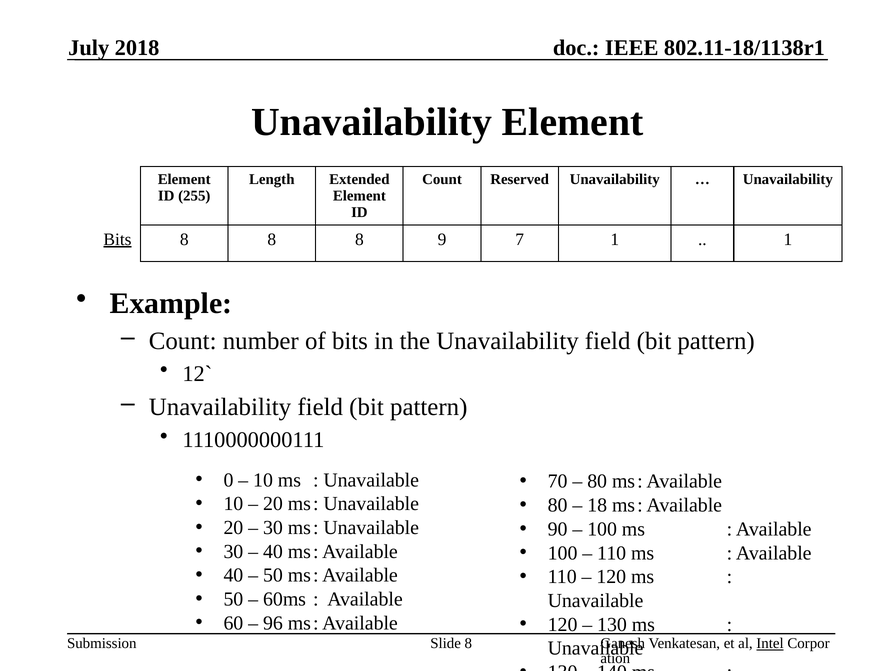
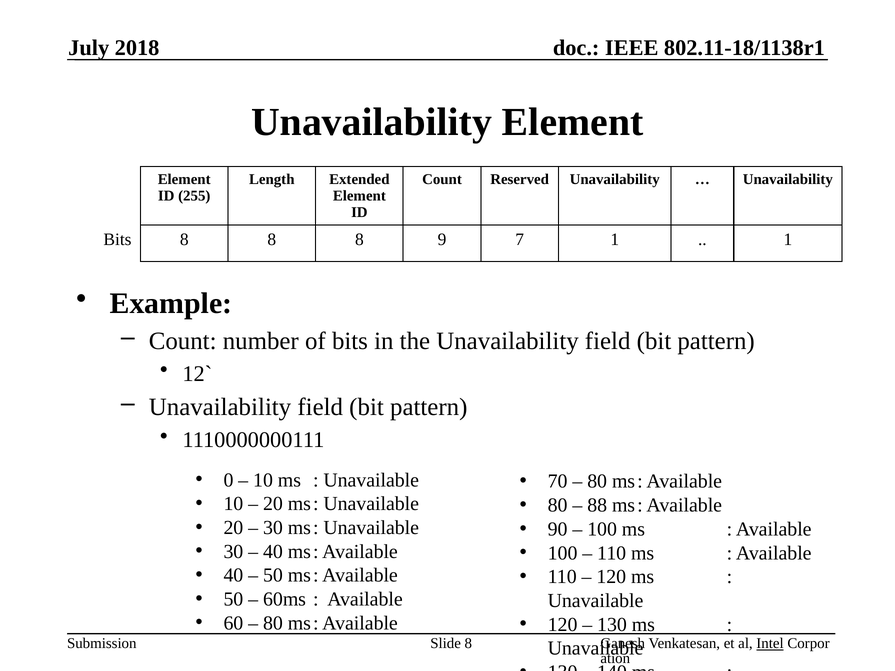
Bits underline: present -> none (117, 239)
18: 18 -> 88 (597, 505)
96: 96 -> 80 (273, 623)
